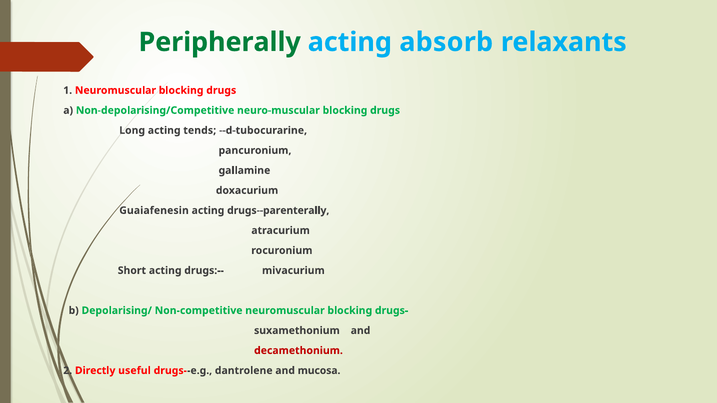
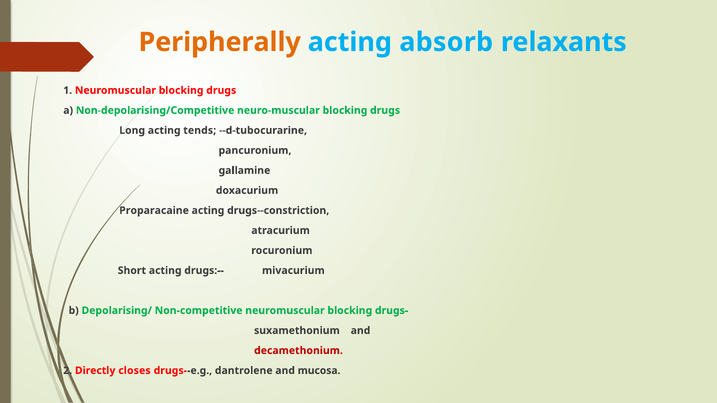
Peripherally colour: green -> orange (220, 42)
Guaiafenesin: Guaiafenesin -> Proparacaine (154, 211)
drugs--parenterally: drugs--parenterally -> drugs--constriction (278, 211)
useful: useful -> closes (134, 371)
